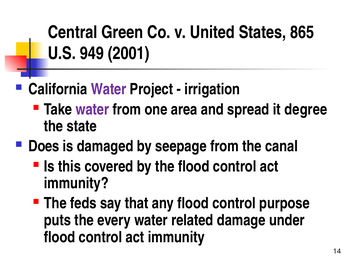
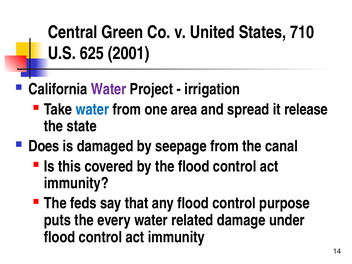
865: 865 -> 710 (302, 32)
949: 949 -> 625 (92, 53)
water colour: purple -> blue (92, 109)
degree: degree -> release (306, 109)
